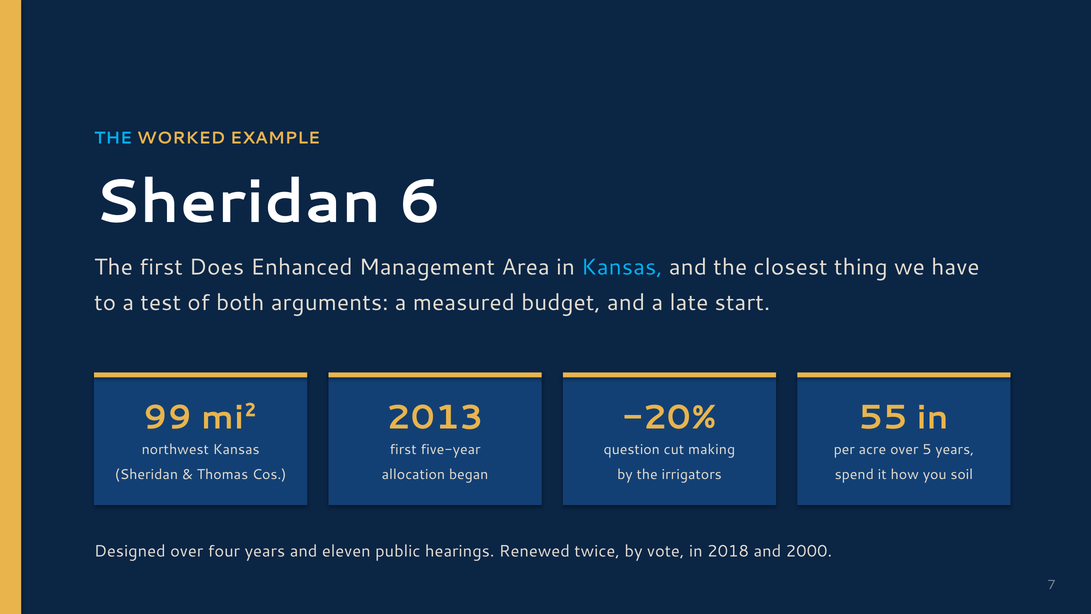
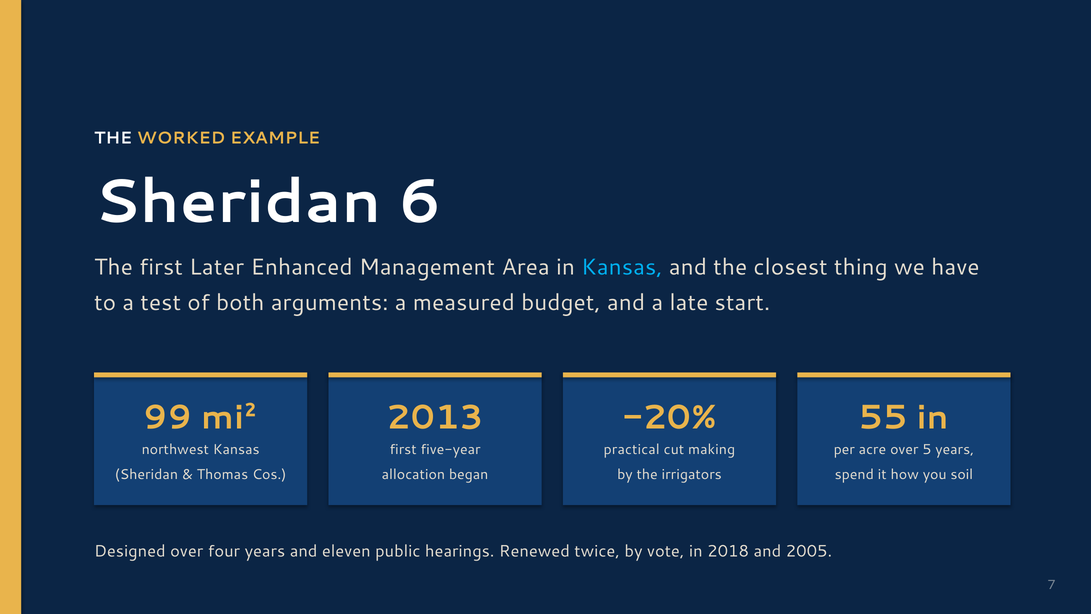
THE colour: light blue -> white (113, 138)
Does: Does -> Later (217, 267)
question: question -> practical (632, 449)
2000: 2000 -> 2005 (809, 551)
